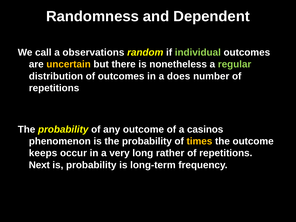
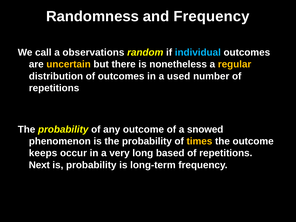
and Dependent: Dependent -> Frequency (211, 16)
individual colour: light green -> light blue (198, 52)
regular colour: light green -> yellow (235, 64)
does: does -> used (179, 76)
casinos: casinos -> snowed (205, 129)
rather: rather -> based (170, 153)
